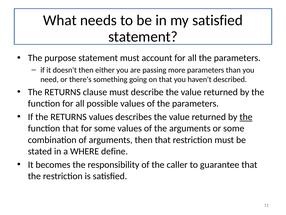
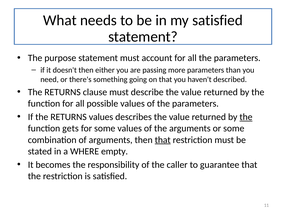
function that: that -> gets (71, 128)
that underline: none -> present (163, 140)
define: define -> empty (115, 151)
